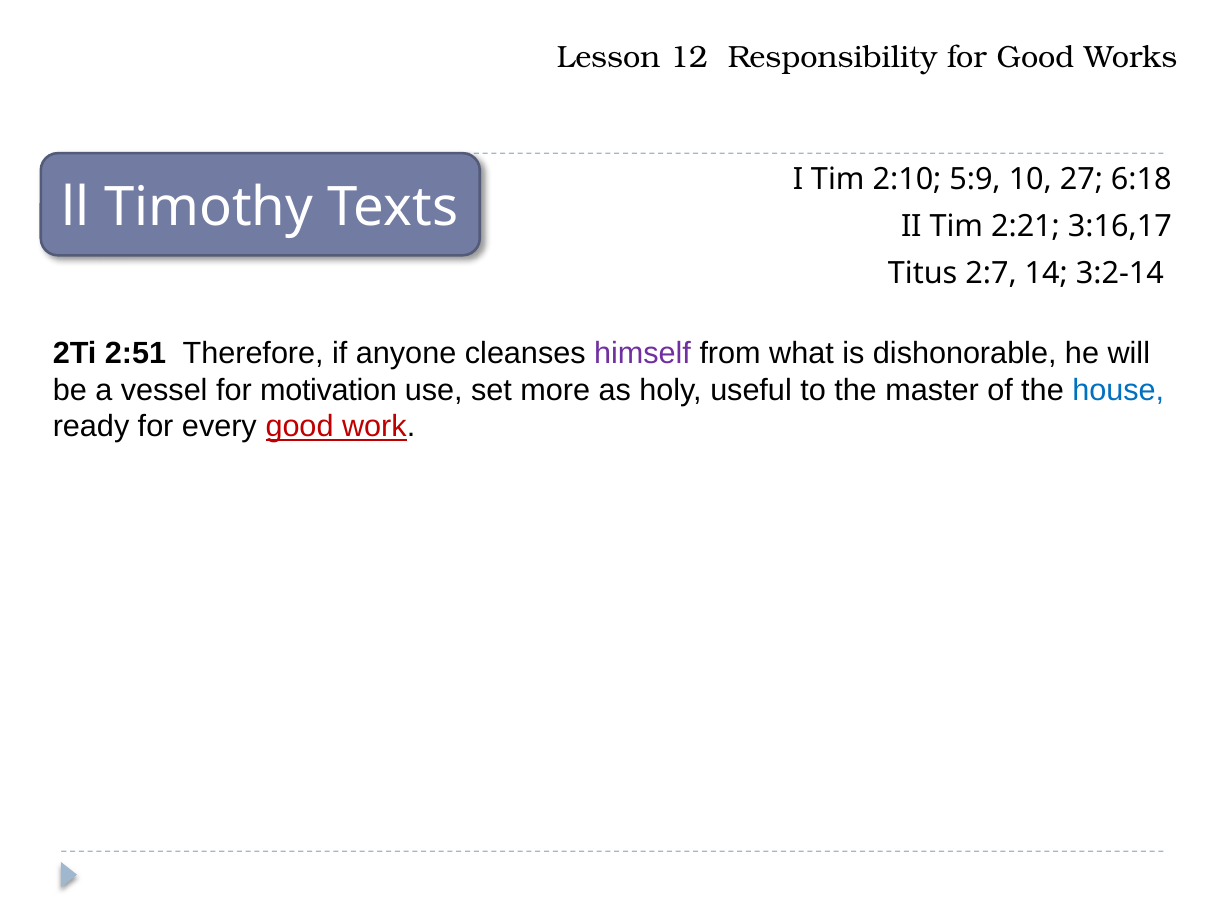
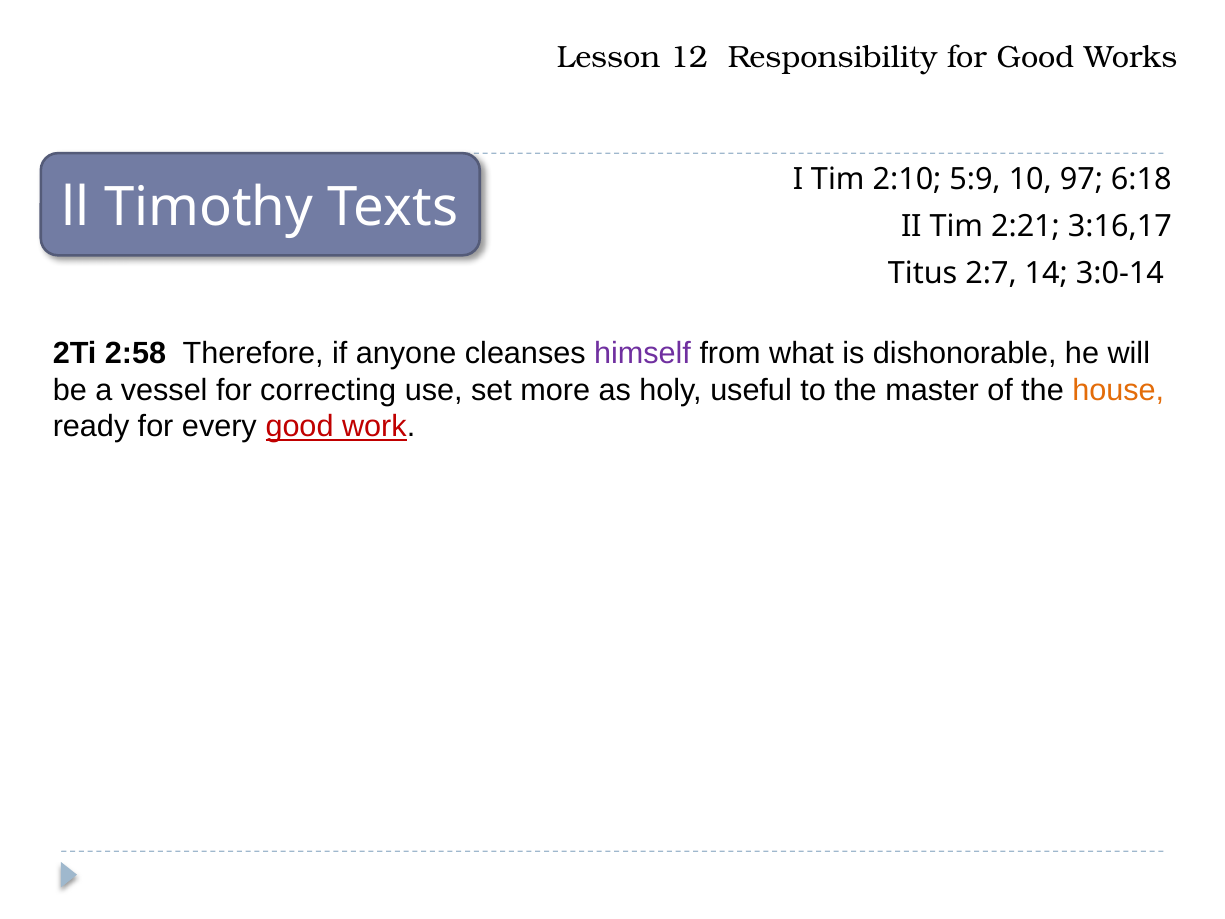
27: 27 -> 97 (1081, 180)
3:2-14: 3:2-14 -> 3:0-14 (1120, 274)
2:51: 2:51 -> 2:58 (136, 353)
motivation: motivation -> correcting (328, 390)
house colour: blue -> orange (1118, 390)
